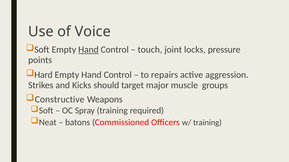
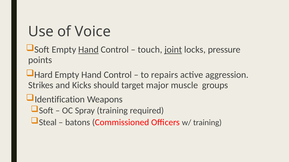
joint underline: none -> present (173, 50)
Constructive: Constructive -> Identification (60, 100)
Neat: Neat -> Steal (48, 123)
